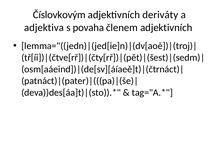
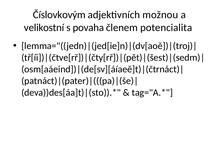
deriváty: deriváty -> možnou (160, 15)
adjektiva: adjektiva -> velikostní (44, 28)
členem adjektivních: adjektivních -> potencialita (166, 28)
